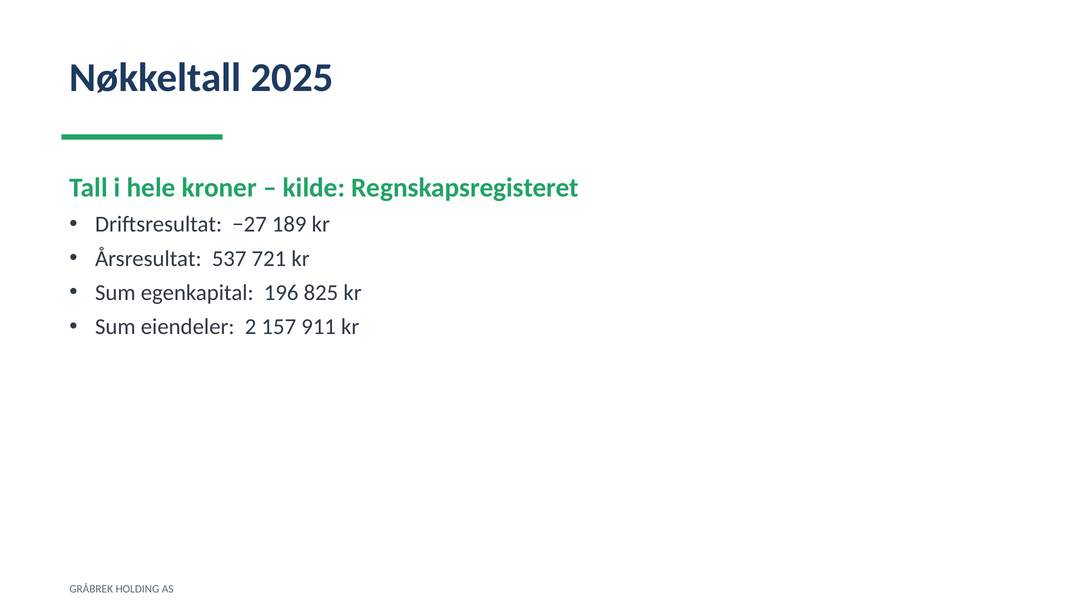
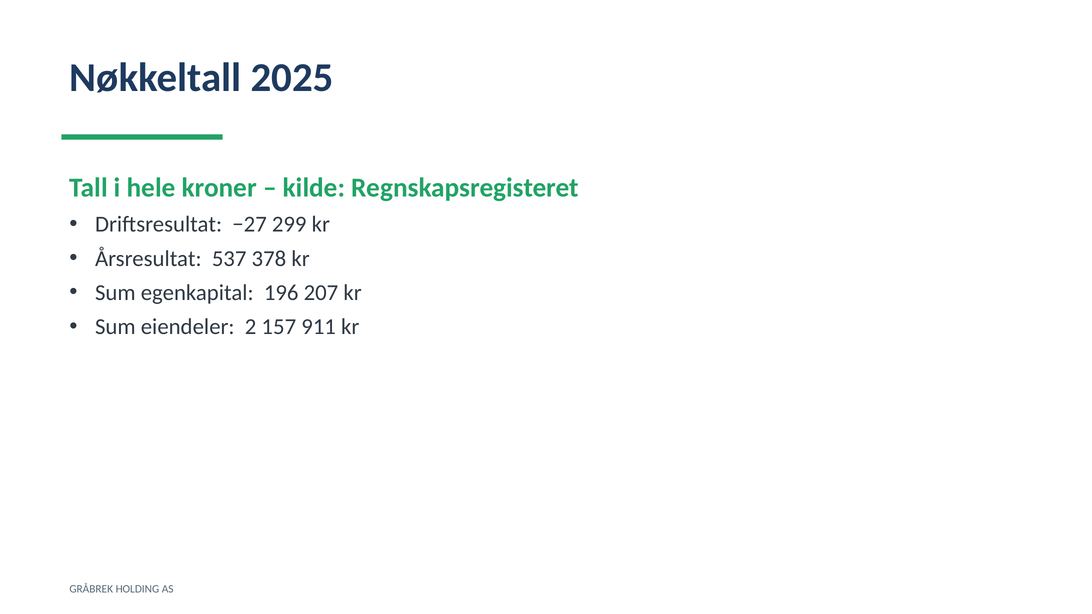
189: 189 -> 299 (289, 225)
721: 721 -> 378 (269, 259)
825: 825 -> 207 (321, 293)
